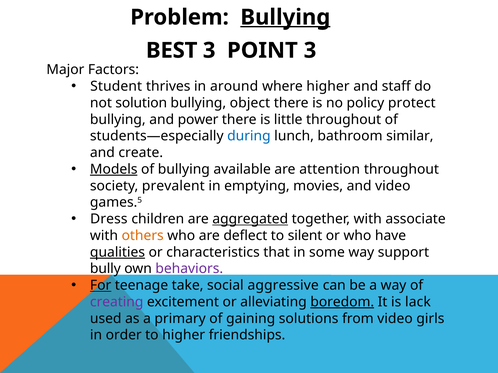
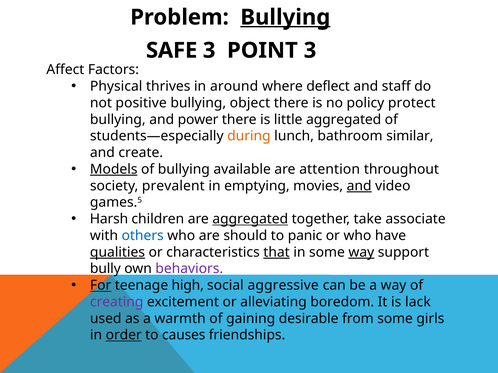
BEST: BEST -> SAFE (172, 50)
Major: Major -> Affect (65, 70)
Student: Student -> Physical (116, 86)
where higher: higher -> deflect (328, 86)
solution: solution -> positive (141, 103)
little throughout: throughout -> aggregated (344, 120)
during colour: blue -> orange (249, 136)
and underline: none -> present (359, 186)
Dress: Dress -> Harsh (109, 219)
together with: with -> take (368, 219)
others colour: orange -> blue (143, 236)
deflect: deflect -> should (245, 236)
silent: silent -> panic (305, 236)
that underline: none -> present (277, 252)
way underline: none -> present (361, 252)
take: take -> high (188, 286)
boredom underline: present -> none (342, 302)
primary: primary -> warmth (180, 319)
solutions: solutions -> desirable (309, 319)
from video: video -> some (395, 319)
order underline: none -> present (124, 336)
to higher: higher -> causes (184, 336)
